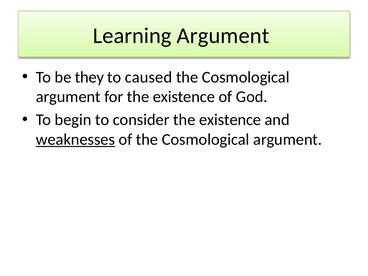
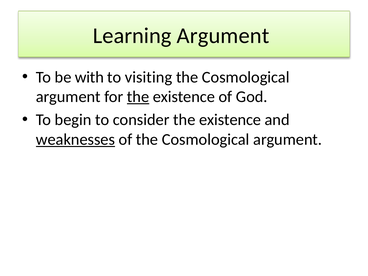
they: they -> with (89, 77)
caused: caused -> visiting (149, 77)
the underline: none -> present (138, 97)
